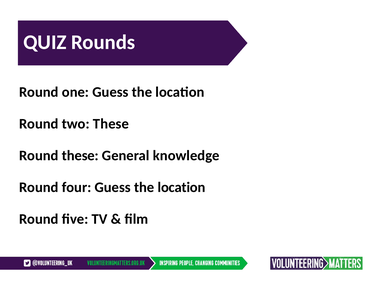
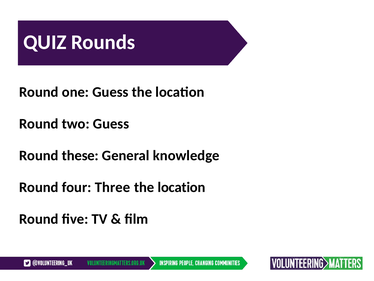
two These: These -> Guess (111, 124)
four Guess: Guess -> Three (113, 187)
